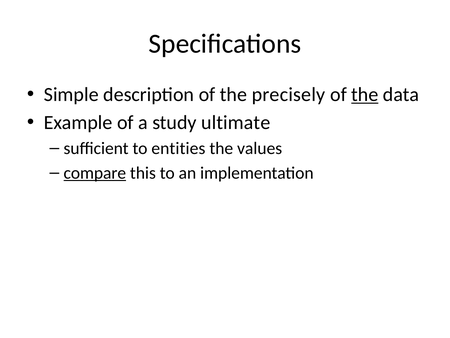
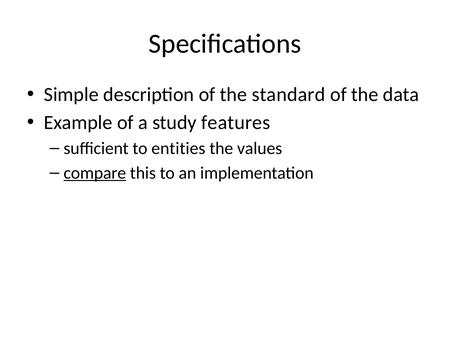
precisely: precisely -> standard (288, 94)
the underline: present -> none (365, 94)
ultimate: ultimate -> features (236, 122)
